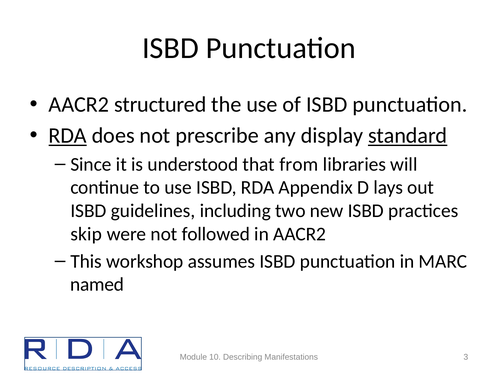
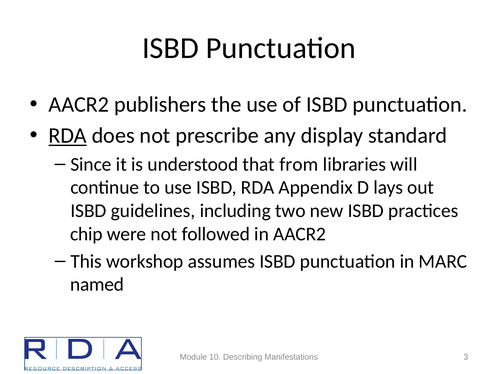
structured: structured -> publishers (160, 104)
standard underline: present -> none (408, 135)
skip: skip -> chip (87, 234)
